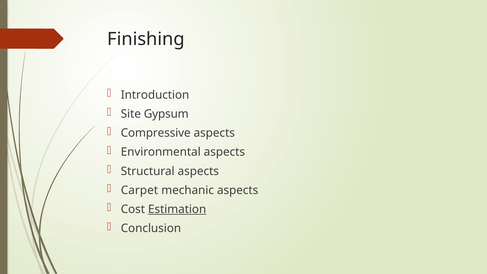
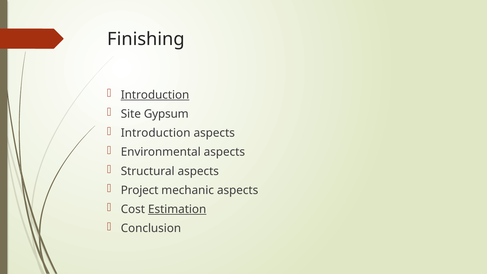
Introduction underline: none -> present (155, 95)
Compressive: Compressive -> Introduction (156, 133)
Carpet: Carpet -> Project (140, 190)
